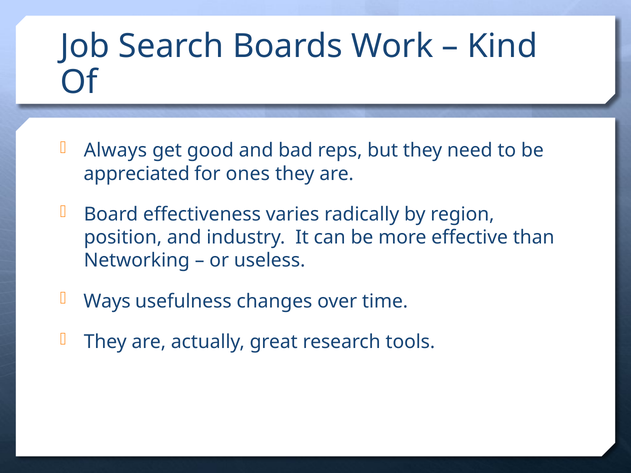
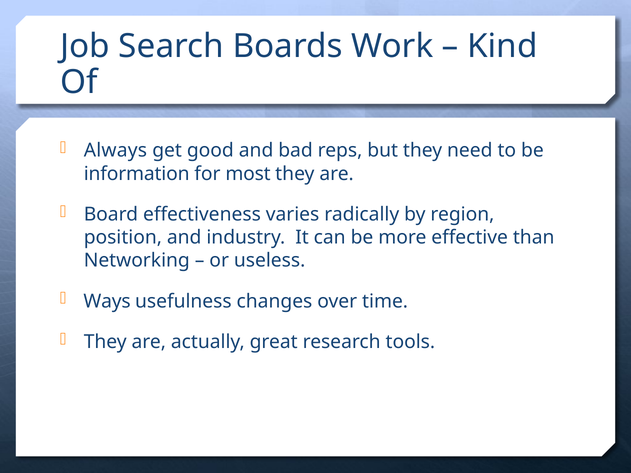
appreciated: appreciated -> information (137, 174)
ones: ones -> most (248, 174)
